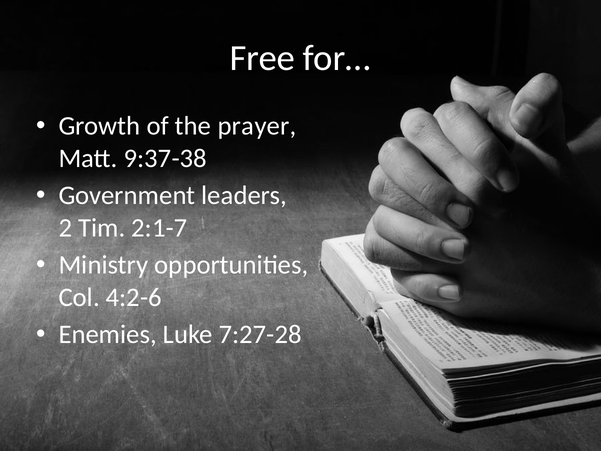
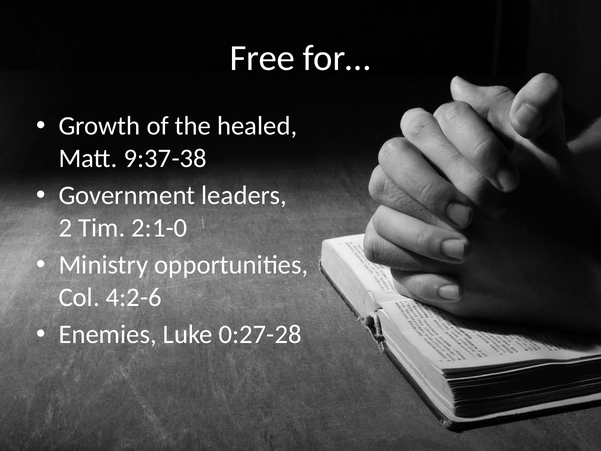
prayer: prayer -> healed (257, 126)
2:1-7: 2:1-7 -> 2:1-0 (159, 228)
7:27-28: 7:27-28 -> 0:27-28 (260, 334)
